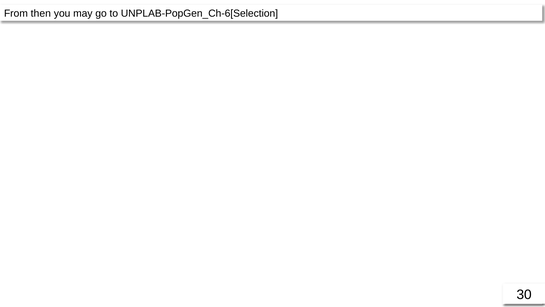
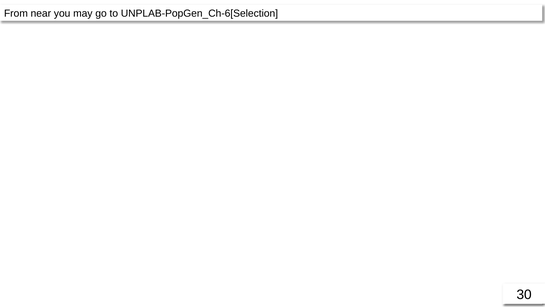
then: then -> near (41, 13)
